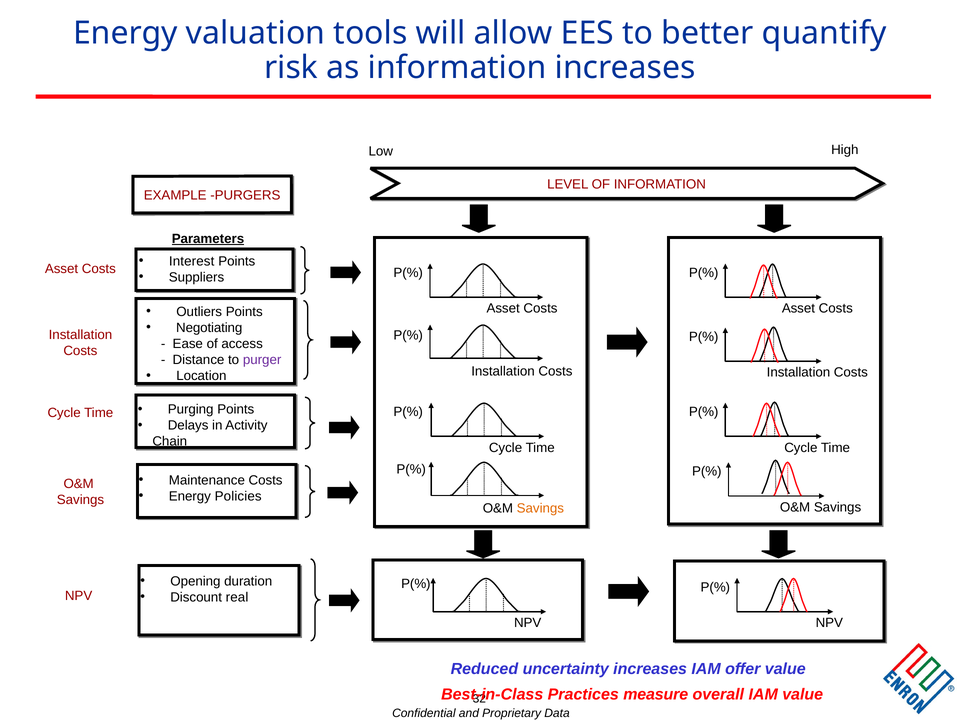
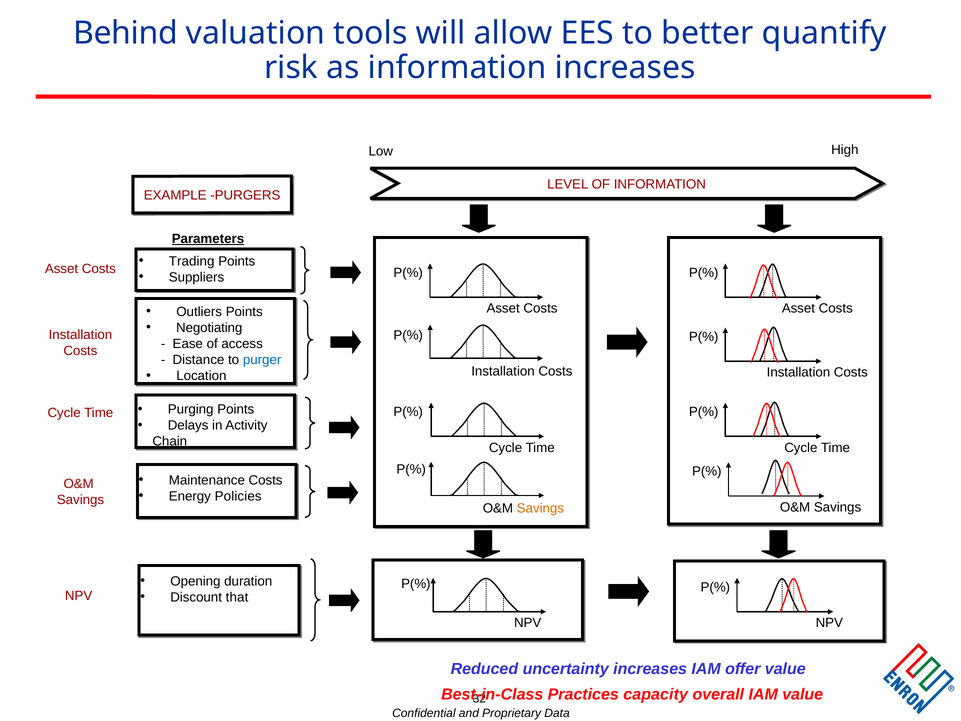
Energy: Energy -> Behind (126, 33)
Interest: Interest -> Trading (192, 261)
purger colour: purple -> blue (262, 360)
real: real -> that (237, 597)
measure: measure -> capacity (656, 694)
